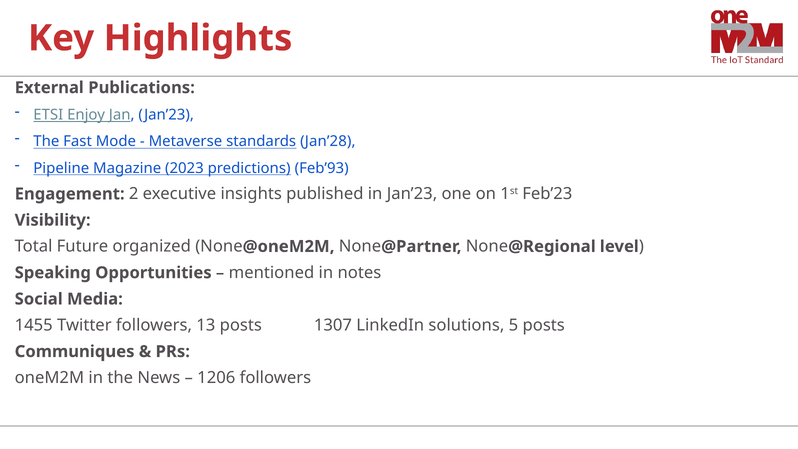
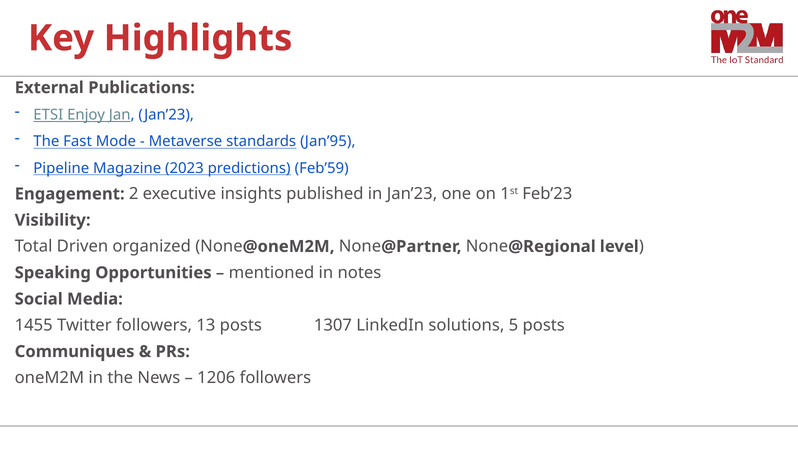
Jan’28: Jan’28 -> Jan’95 (328, 141)
Feb’93: Feb’93 -> Feb’59 (322, 168)
Future: Future -> Driven (82, 246)
